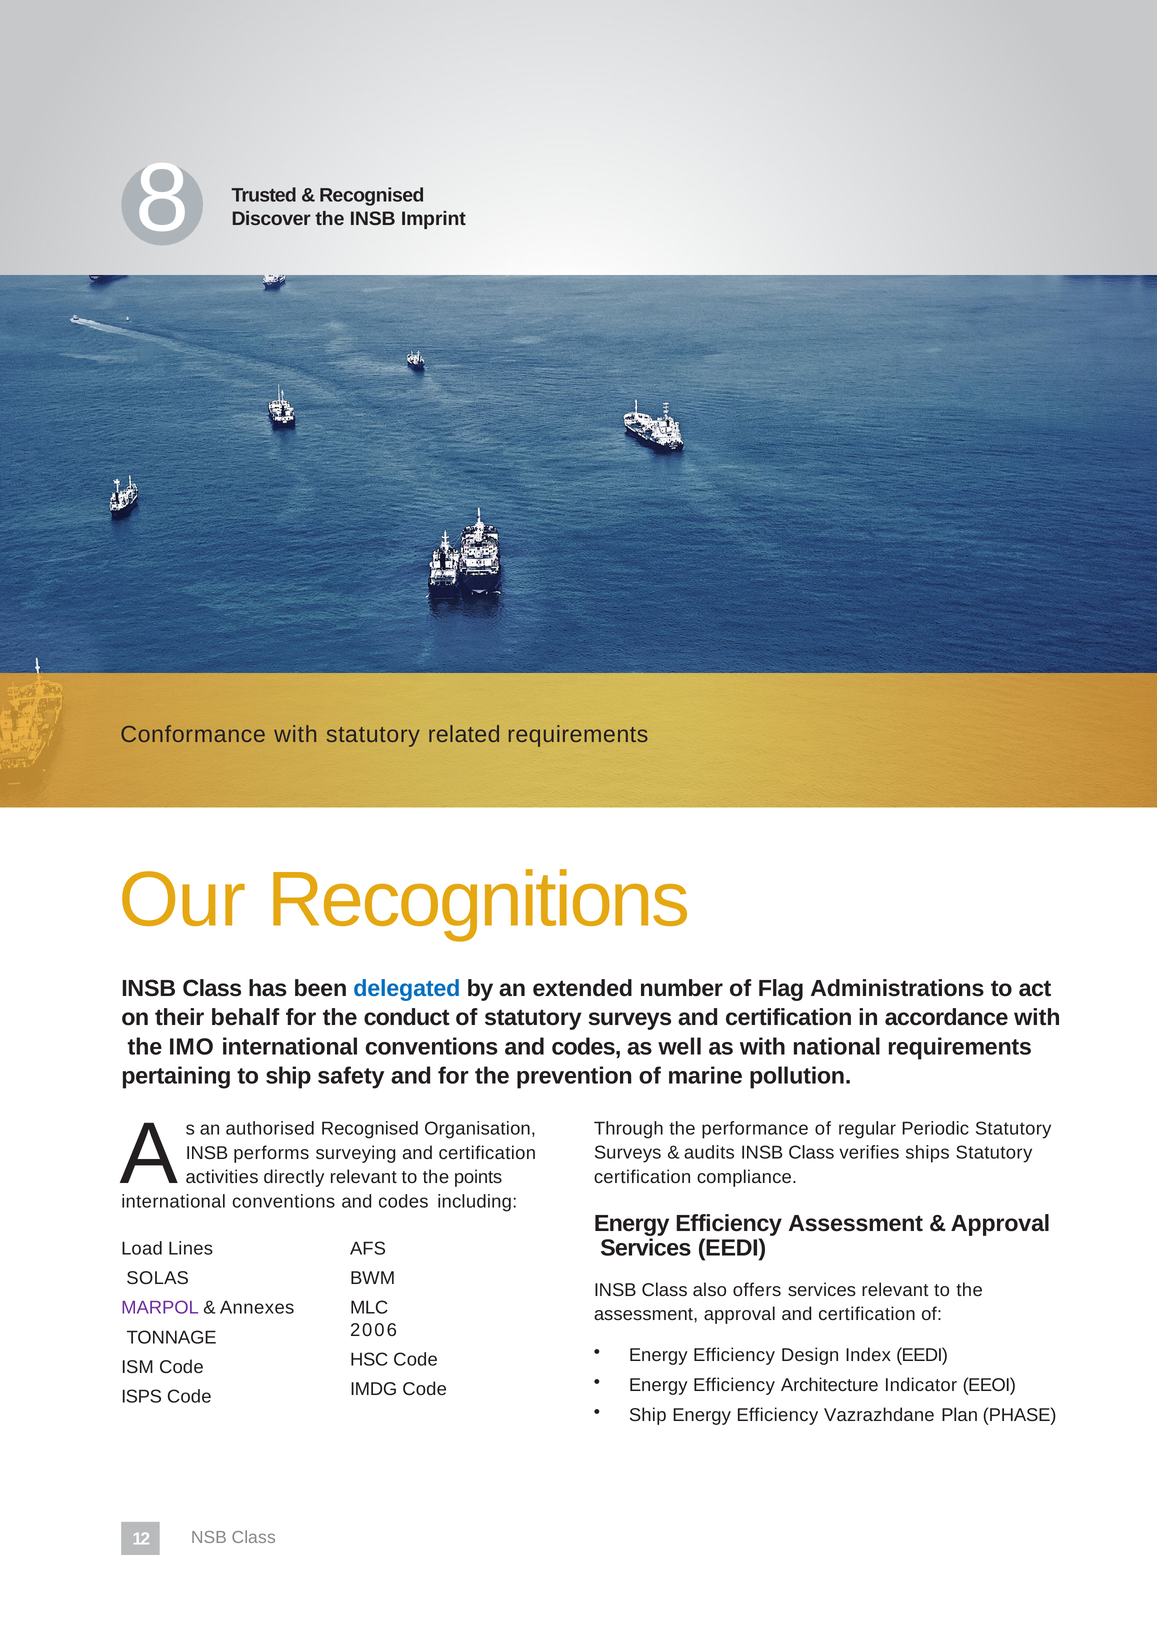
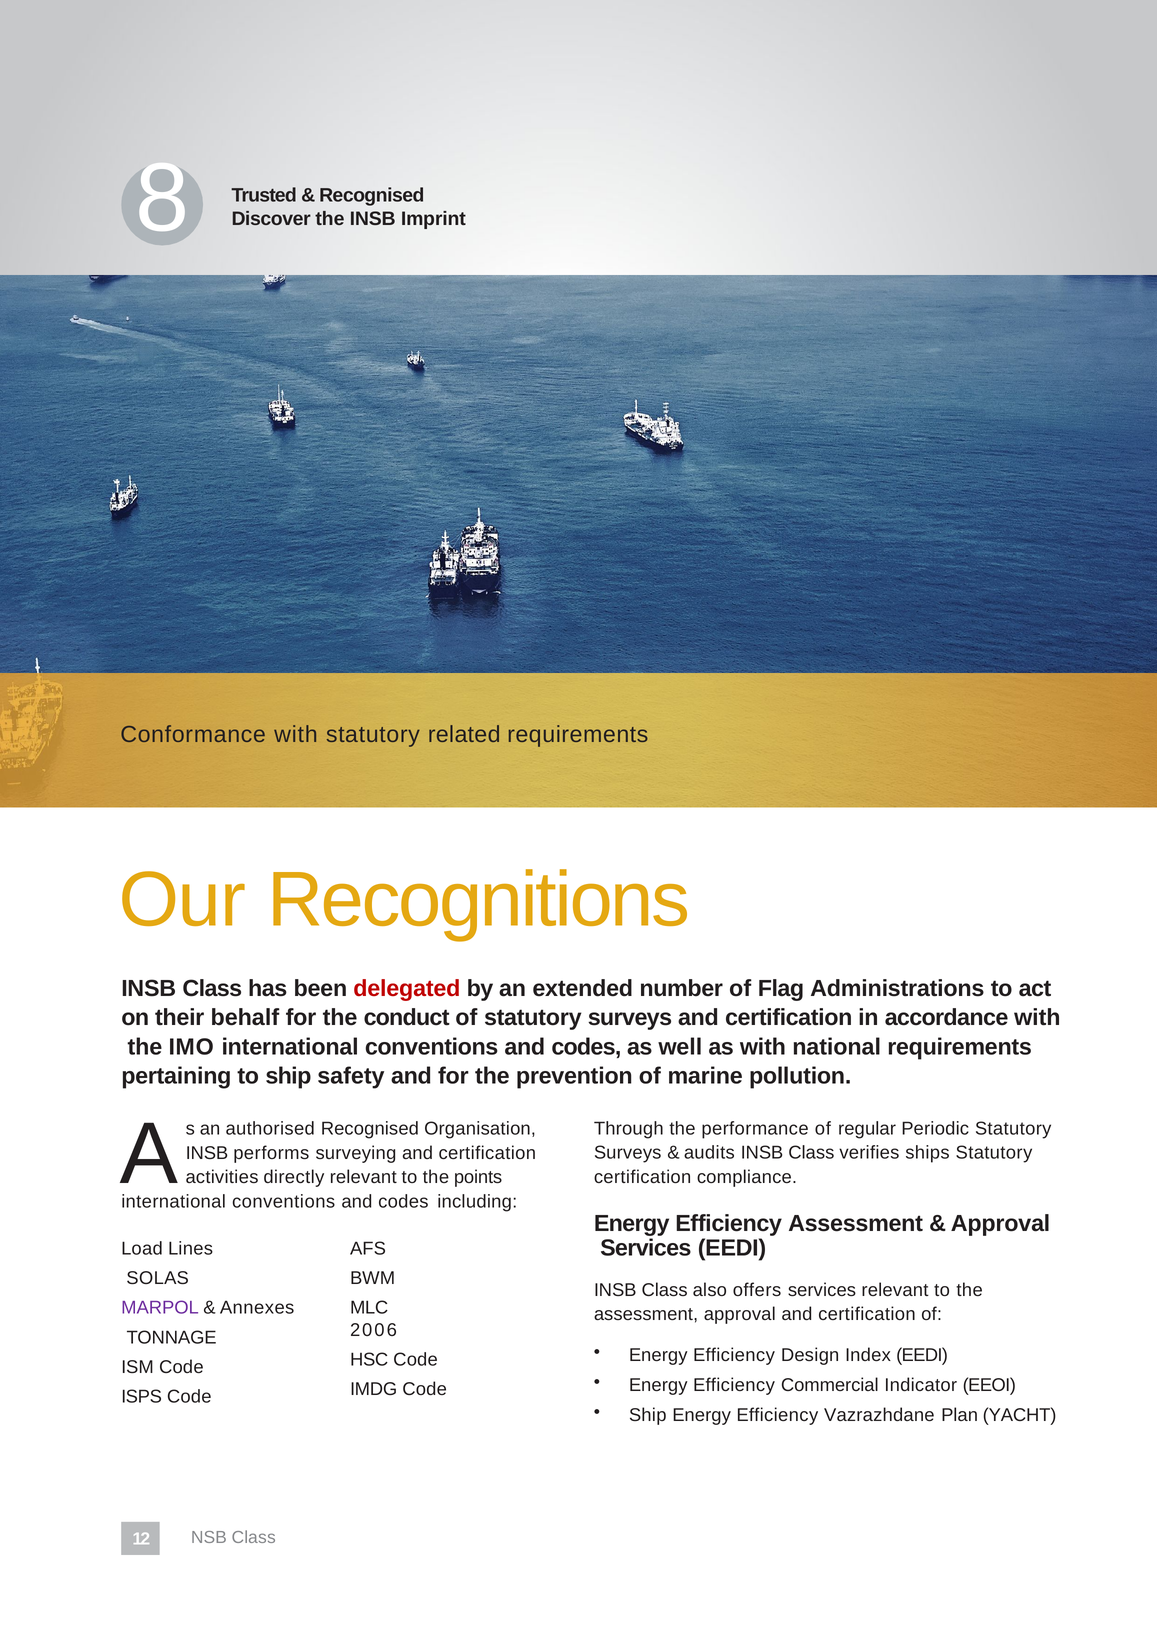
delegated colour: blue -> red (407, 989)
Architecture: Architecture -> Commercial (830, 1385)
PHASE: PHASE -> YACHT (1020, 1415)
